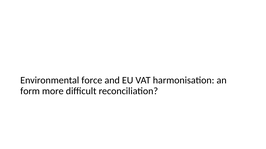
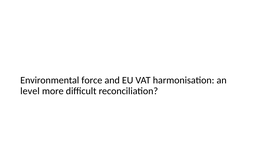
form: form -> level (30, 91)
